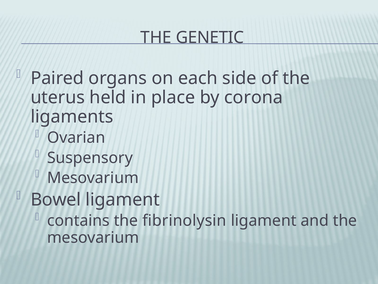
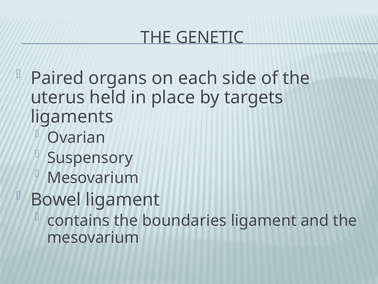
corona: corona -> targets (254, 97)
fibrinolysin: fibrinolysin -> boundaries (184, 220)
